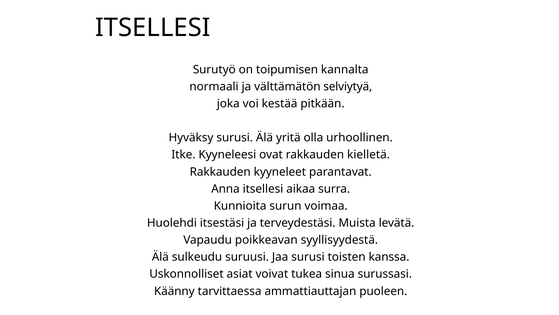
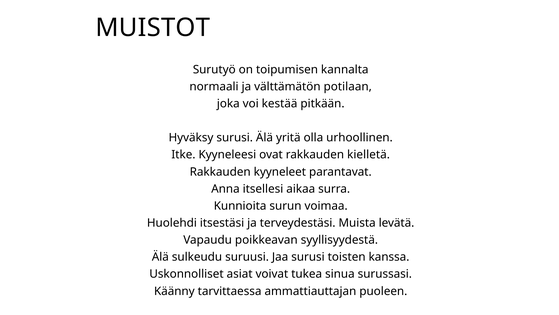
ITSELLESI: ITSELLESI -> MUISTOT (153, 28)
selviytyä: selviytyä -> potilaan (348, 86)
